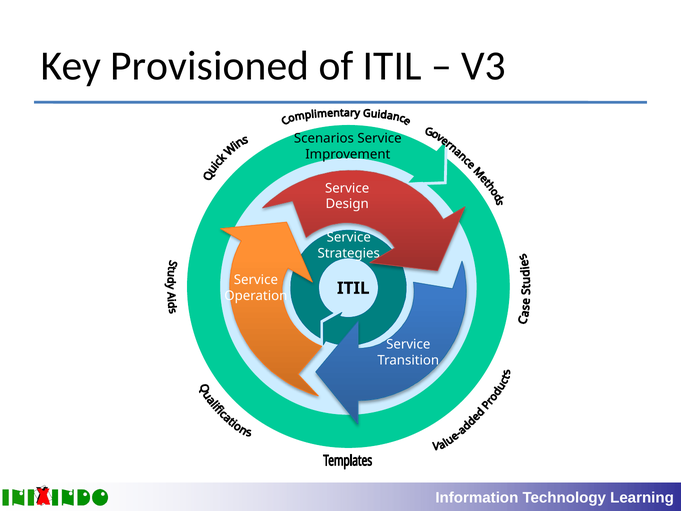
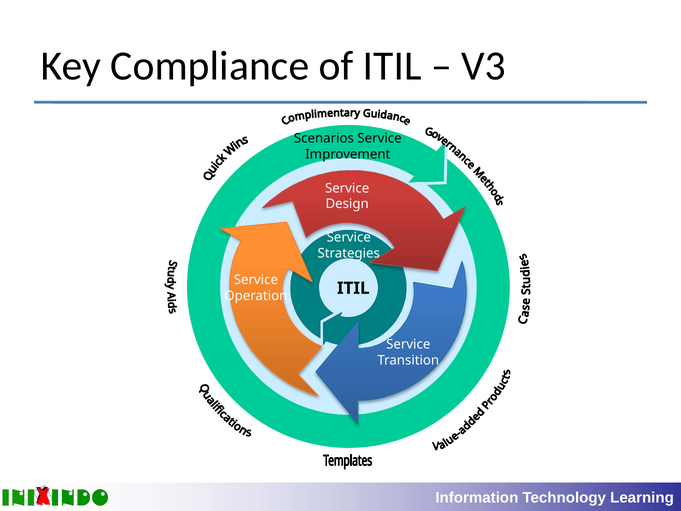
Provisioned: Provisioned -> Compliance (210, 66)
